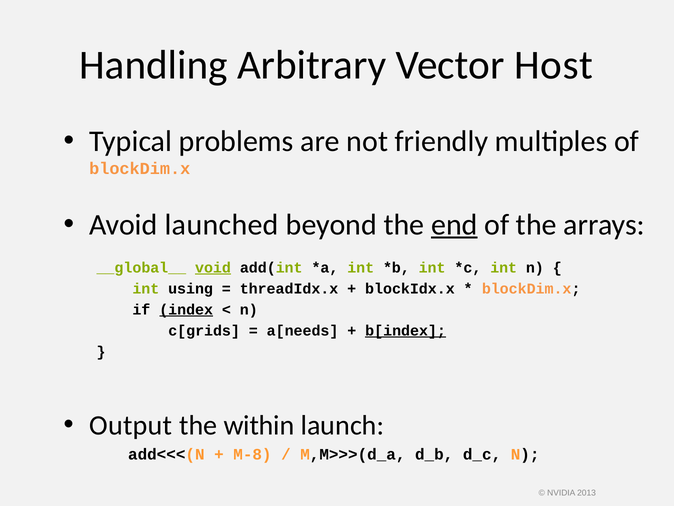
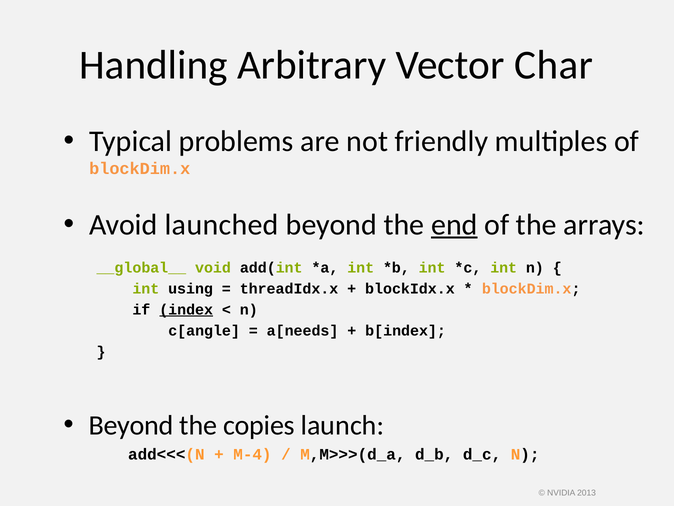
Host: Host -> Char (554, 65)
void underline: present -> none (213, 267)
c[grids: c[grids -> c[angle (204, 330)
b[index underline: present -> none (406, 330)
Output: Output -> Beyond (131, 425)
within: within -> copies (259, 425)
M-8: M-8 -> M-4 (252, 454)
